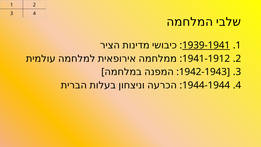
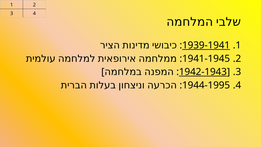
1941-1912: 1941-1912 -> 1941-1945 (206, 59)
1942-1943 underline: none -> present (203, 72)
1944-1944: 1944-1944 -> 1944-1995 (206, 85)
